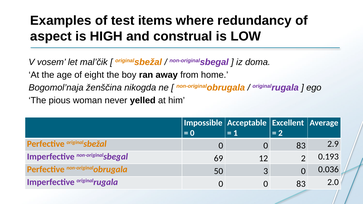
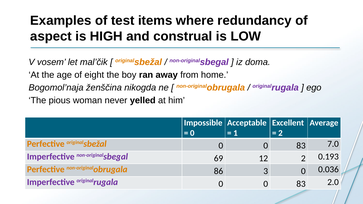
2.9: 2.9 -> 7.0 (333, 144)
50: 50 -> 86 (219, 171)
